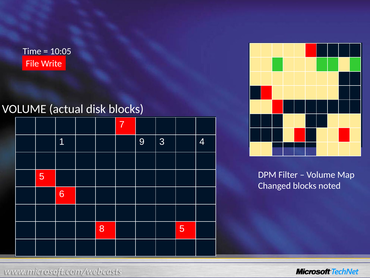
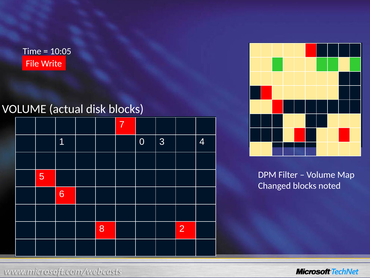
9: 9 -> 0 (142, 142)
8 5: 5 -> 2 (182, 228)
